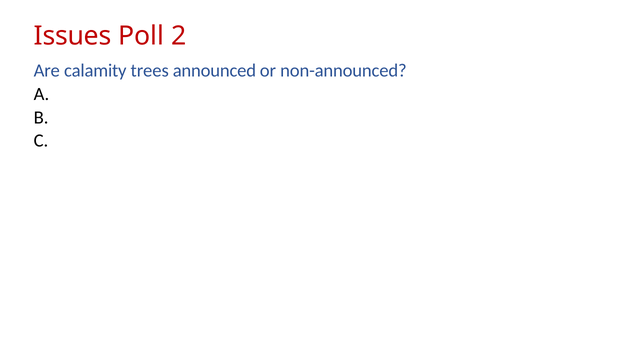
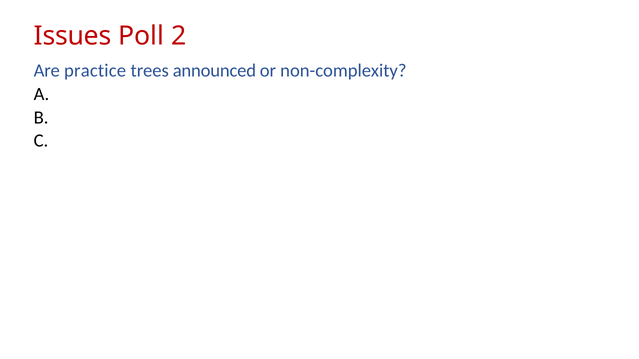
calamity: calamity -> practice (95, 71)
non-announced: non-announced -> non-complexity (343, 71)
